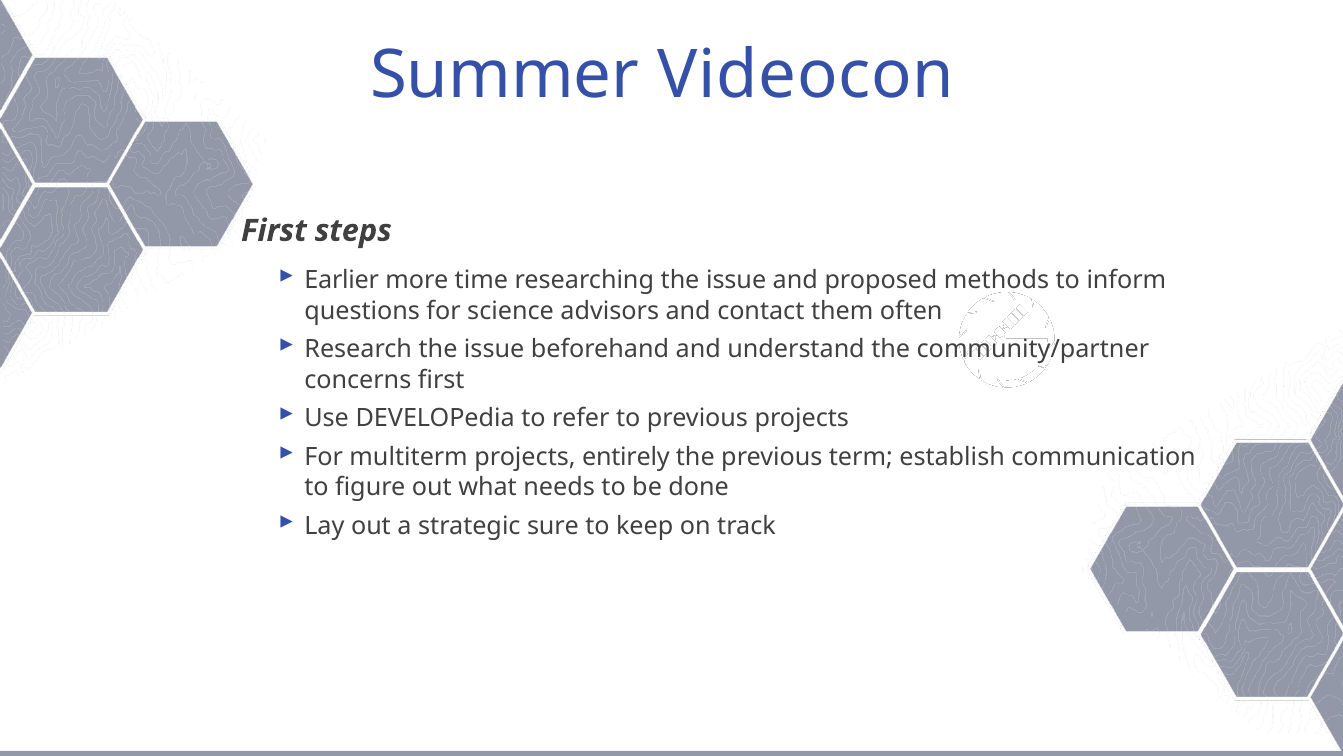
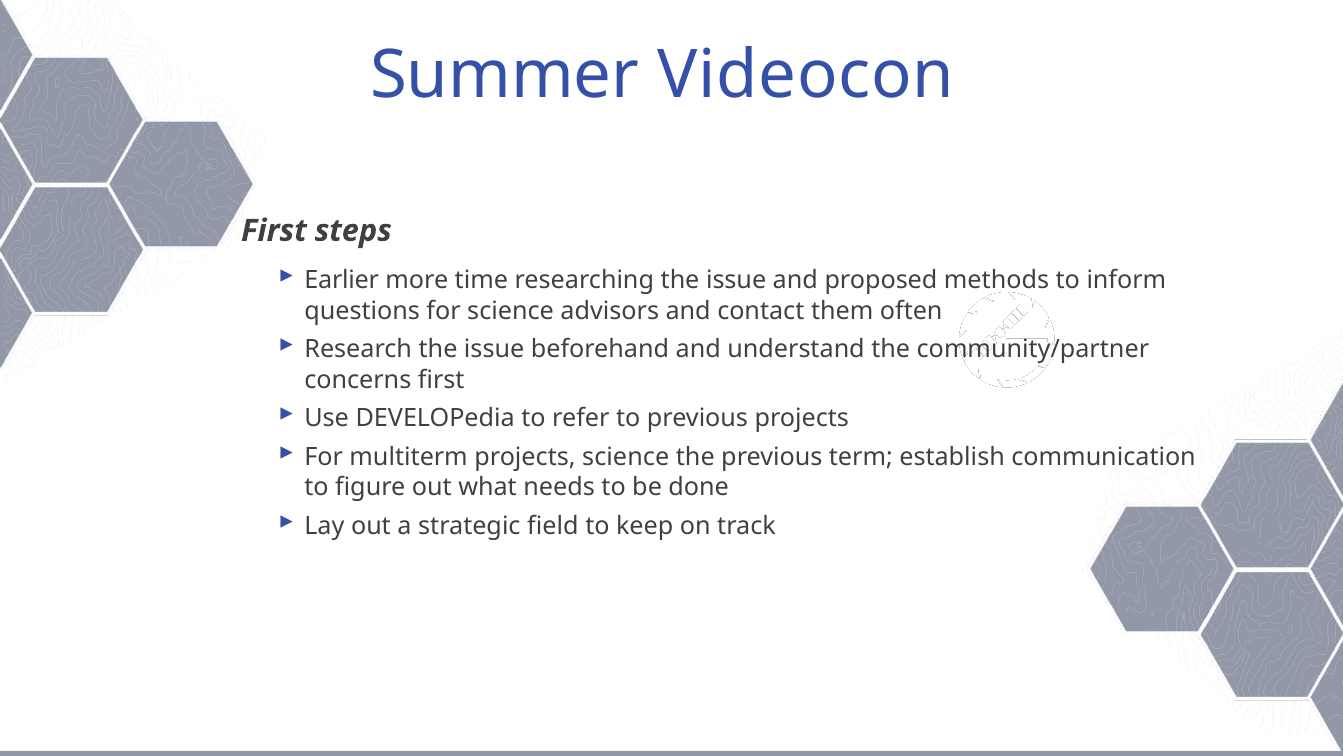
projects entirely: entirely -> science (626, 457)
sure: sure -> field (553, 526)
